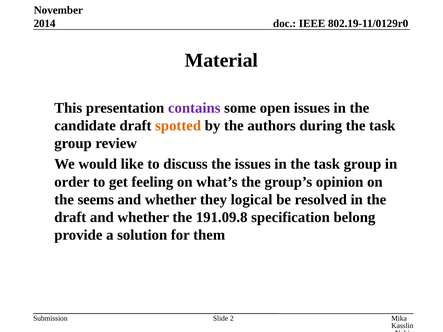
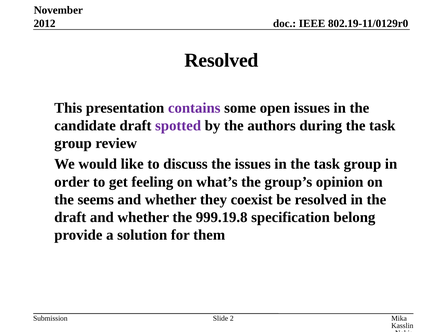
2014: 2014 -> 2012 (45, 24)
Material: Material -> Resolved (222, 60)
spotted colour: orange -> purple (178, 126)
logical: logical -> coexist (252, 200)
191.09.8: 191.09.8 -> 999.19.8 (222, 217)
